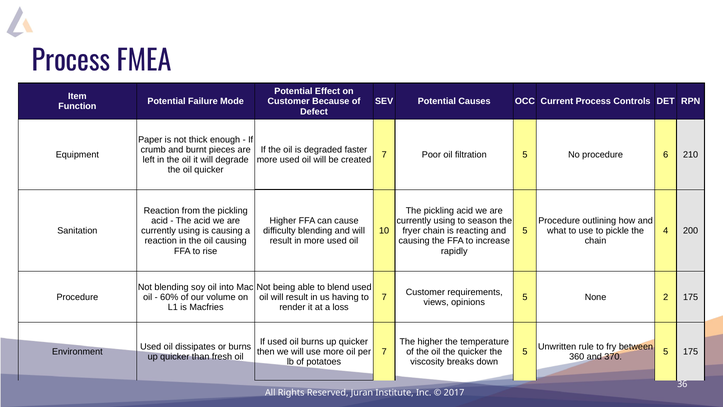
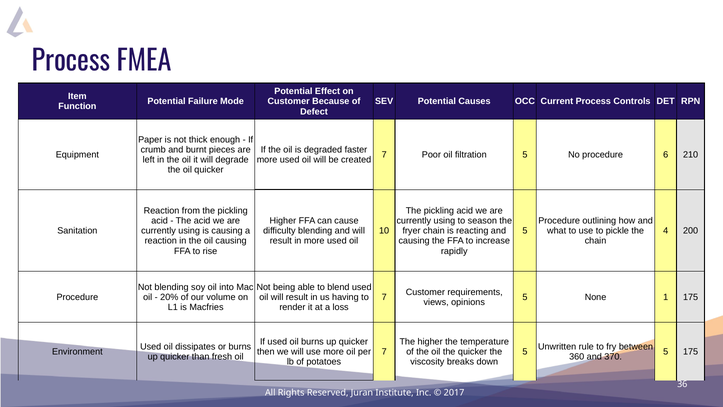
60%: 60% -> 20% (169, 297)
2: 2 -> 1 (666, 297)
